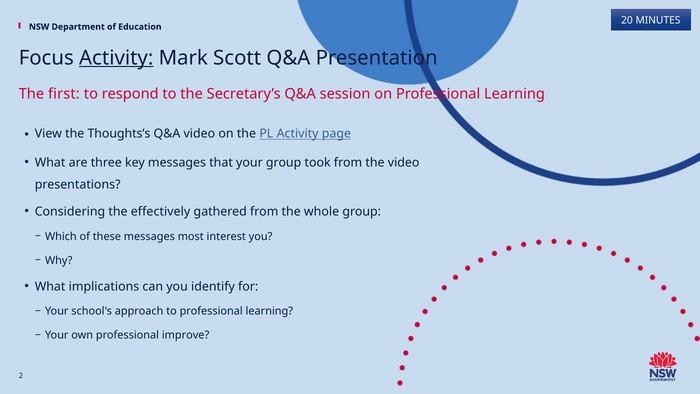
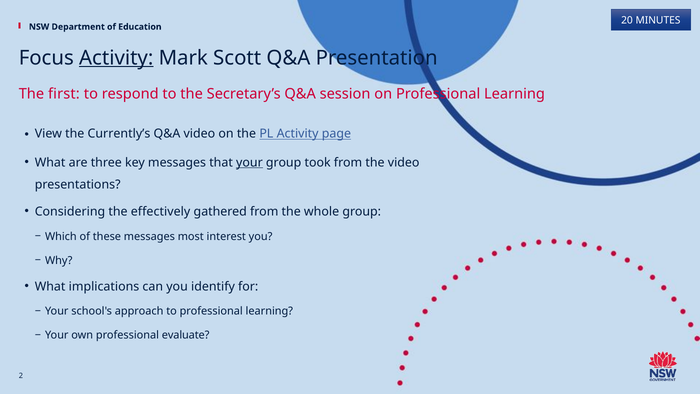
Thoughts’s: Thoughts’s -> Currently’s (119, 134)
your underline: none -> present (249, 162)
improve: improve -> evaluate (186, 335)
